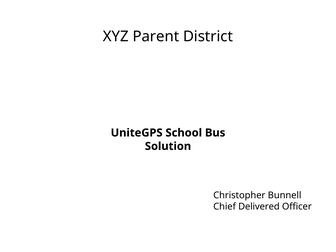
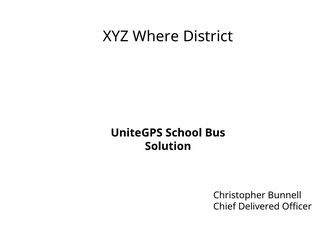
Parent: Parent -> Where (156, 37)
